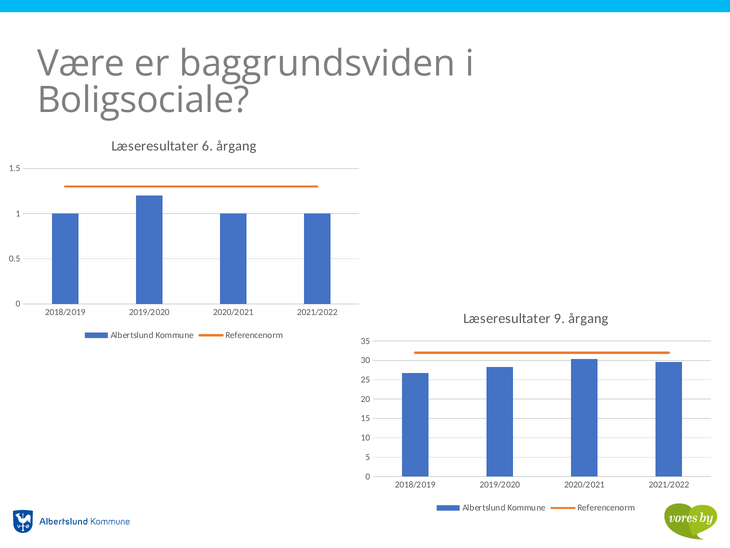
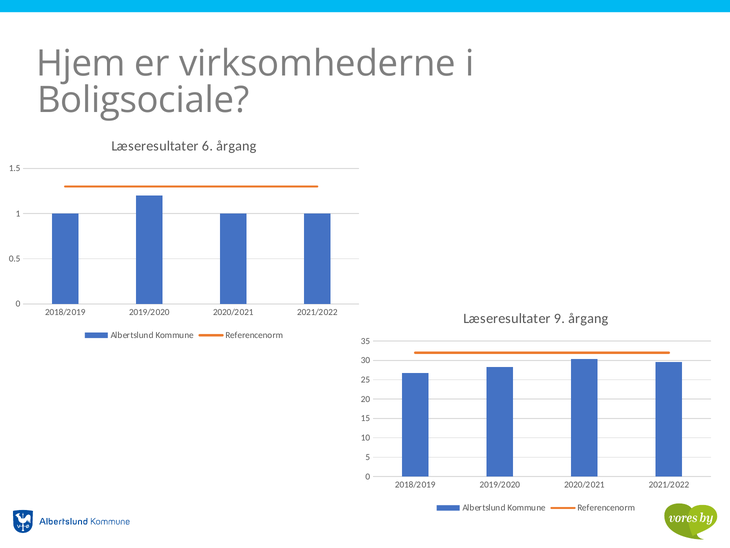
Være: Være -> Hjem (81, 64)
baggrundsviden: baggrundsviden -> virksomhederne (317, 64)
